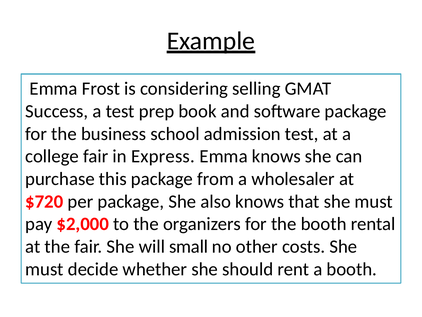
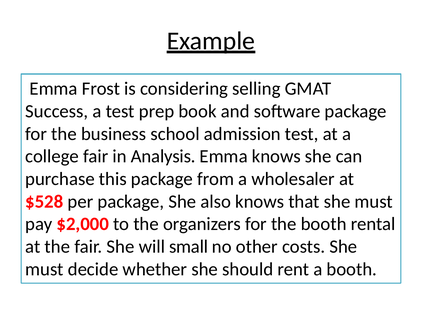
Express: Express -> Analysis (163, 156)
$720: $720 -> $528 (44, 201)
